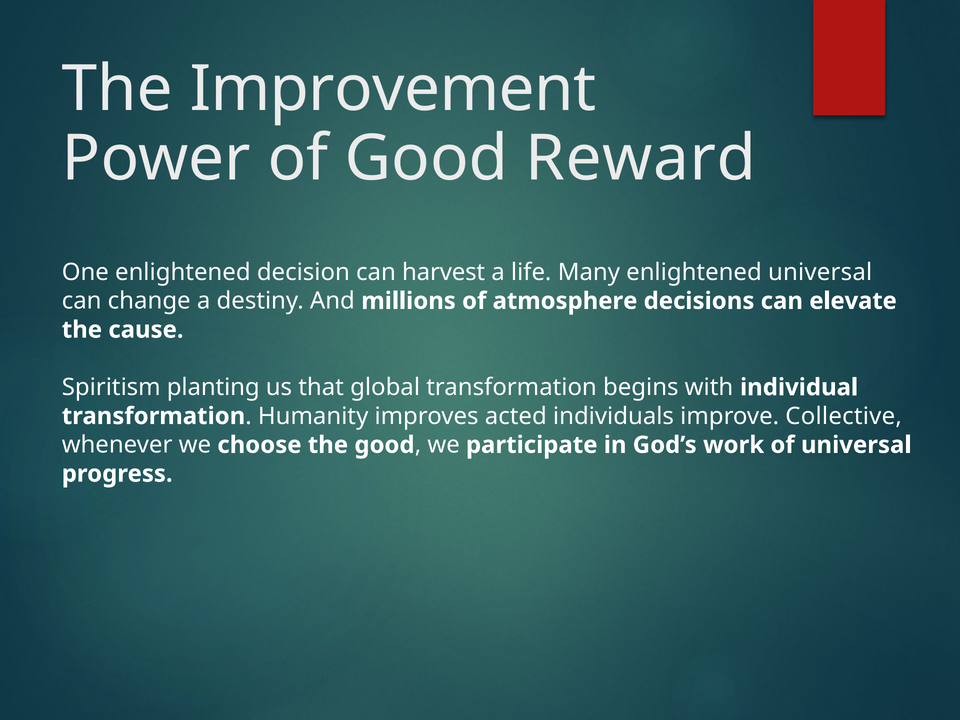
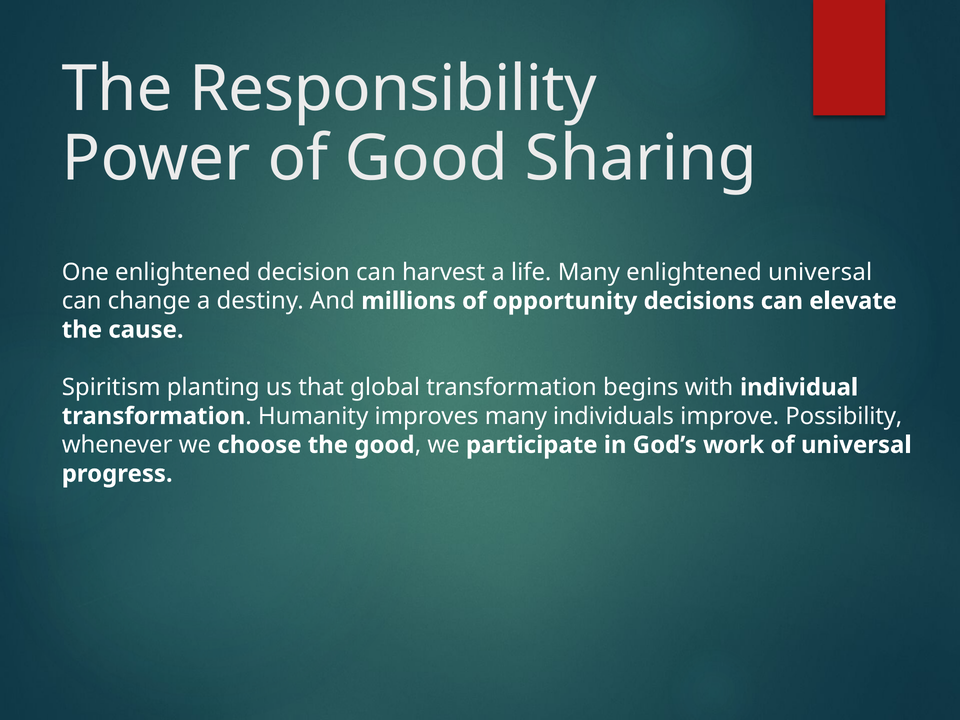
Improvement: Improvement -> Responsibility (393, 89)
Reward: Reward -> Sharing (641, 158)
atmosphere: atmosphere -> opportunity (565, 301)
improves acted: acted -> many (516, 416)
Collective: Collective -> Possibility (844, 416)
